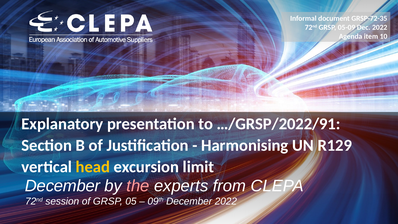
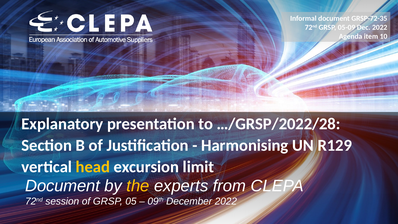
…/GRSP/2022/91: …/GRSP/2022/91 -> …/GRSP/2022/28 (279, 124)
December: December -> Document (63, 186)
the colour: pink -> yellow (138, 186)
